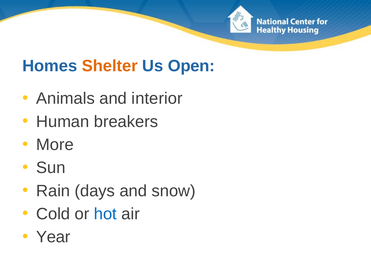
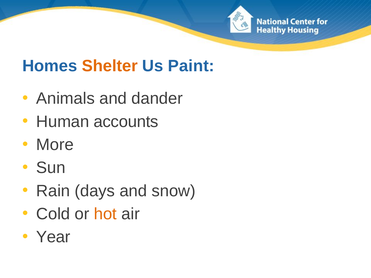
Open: Open -> Paint (191, 66)
interior: interior -> dander (157, 99)
breakers: breakers -> accounts (126, 122)
hot colour: blue -> orange (105, 214)
